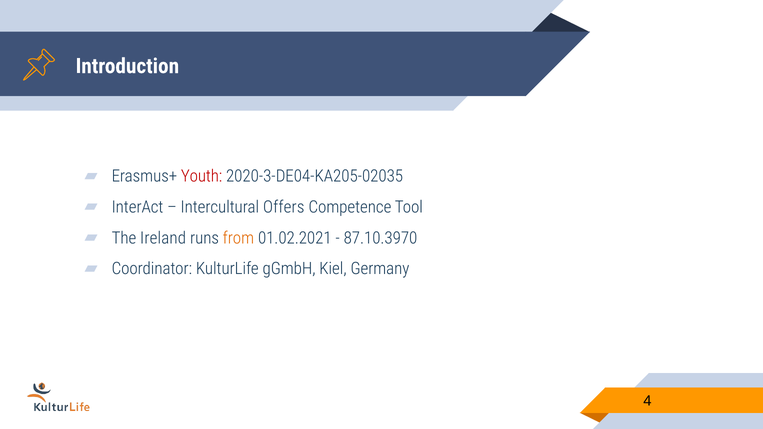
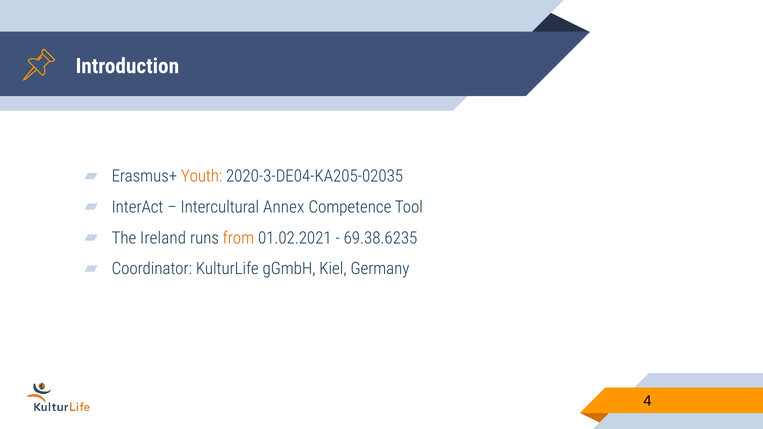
Youth colour: red -> orange (202, 176)
Offers: Offers -> Annex (284, 207)
87.10.3970: 87.10.3970 -> 69.38.6235 (380, 238)
